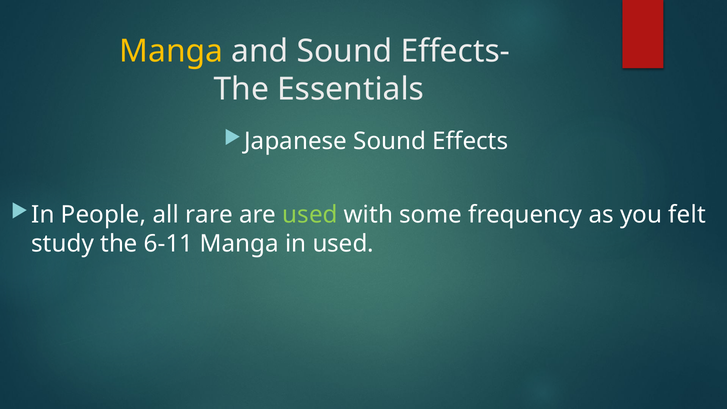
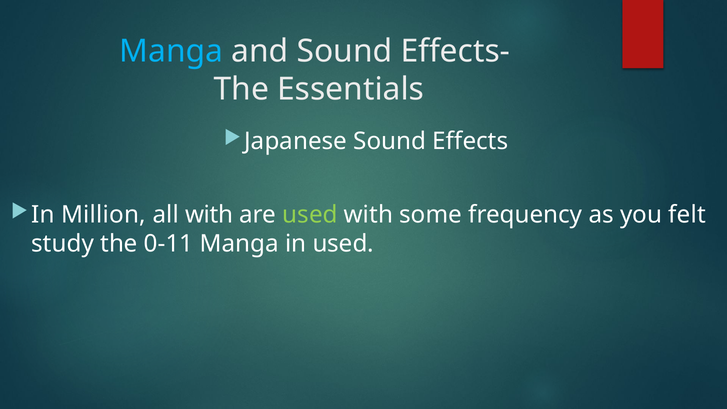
Manga colour: yellow -> light blue (171, 51)
People: People -> Million (103, 215)
all rare: rare -> with (209, 215)
6-11: 6-11 -> 0-11 (169, 244)
